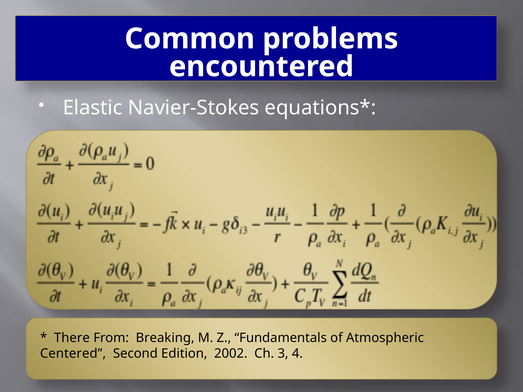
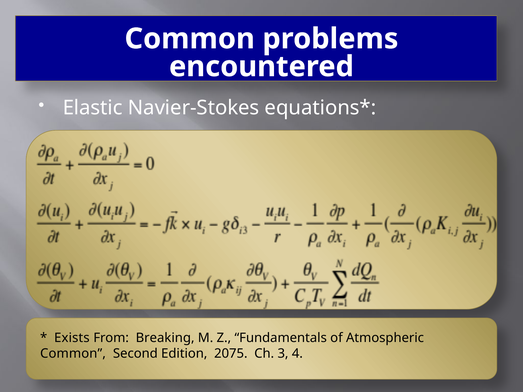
There: There -> Exists (72, 338)
Centered: Centered -> Common (73, 354)
2002: 2002 -> 2075 (231, 354)
